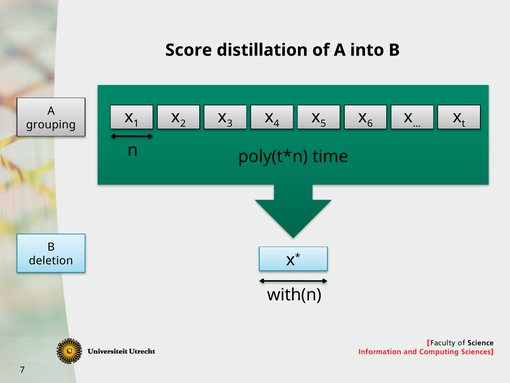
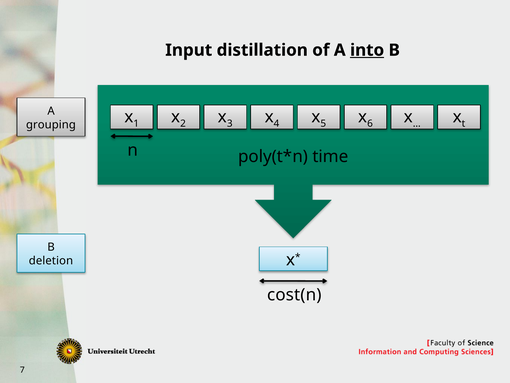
Score: Score -> Input (189, 50)
into underline: none -> present (367, 50)
with(n: with(n -> cost(n (294, 295)
